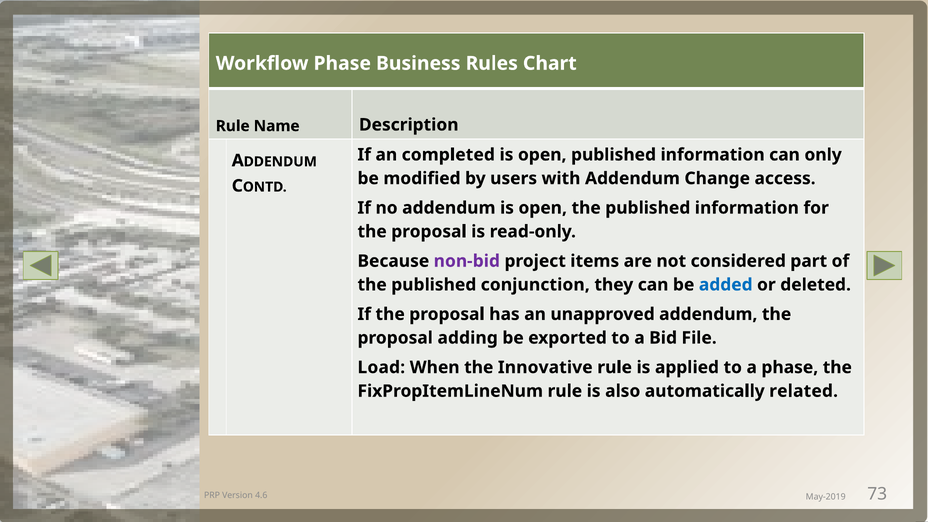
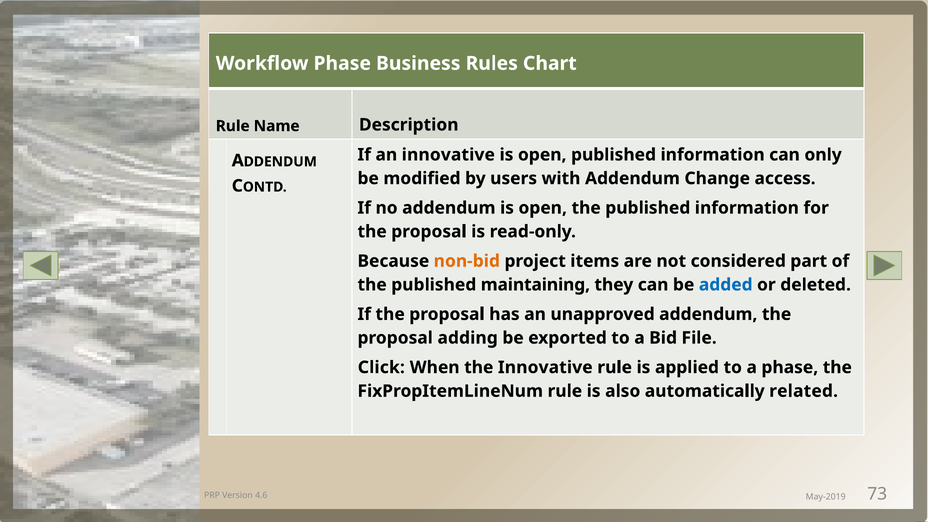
an completed: completed -> innovative (448, 155)
non-bid colour: purple -> orange (467, 261)
conjunction: conjunction -> maintaining (535, 285)
Load: Load -> Click (381, 367)
